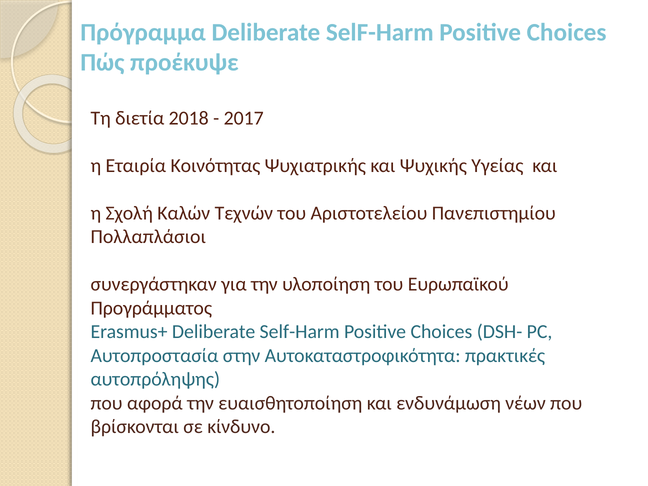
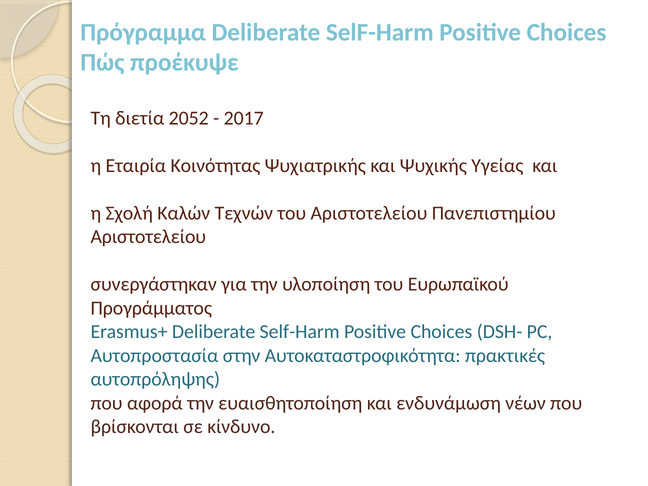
2018: 2018 -> 2052 (189, 118)
Πολλαπλάσιοι: Πολλαπλάσιοι -> Αριστοτελείου (148, 237)
